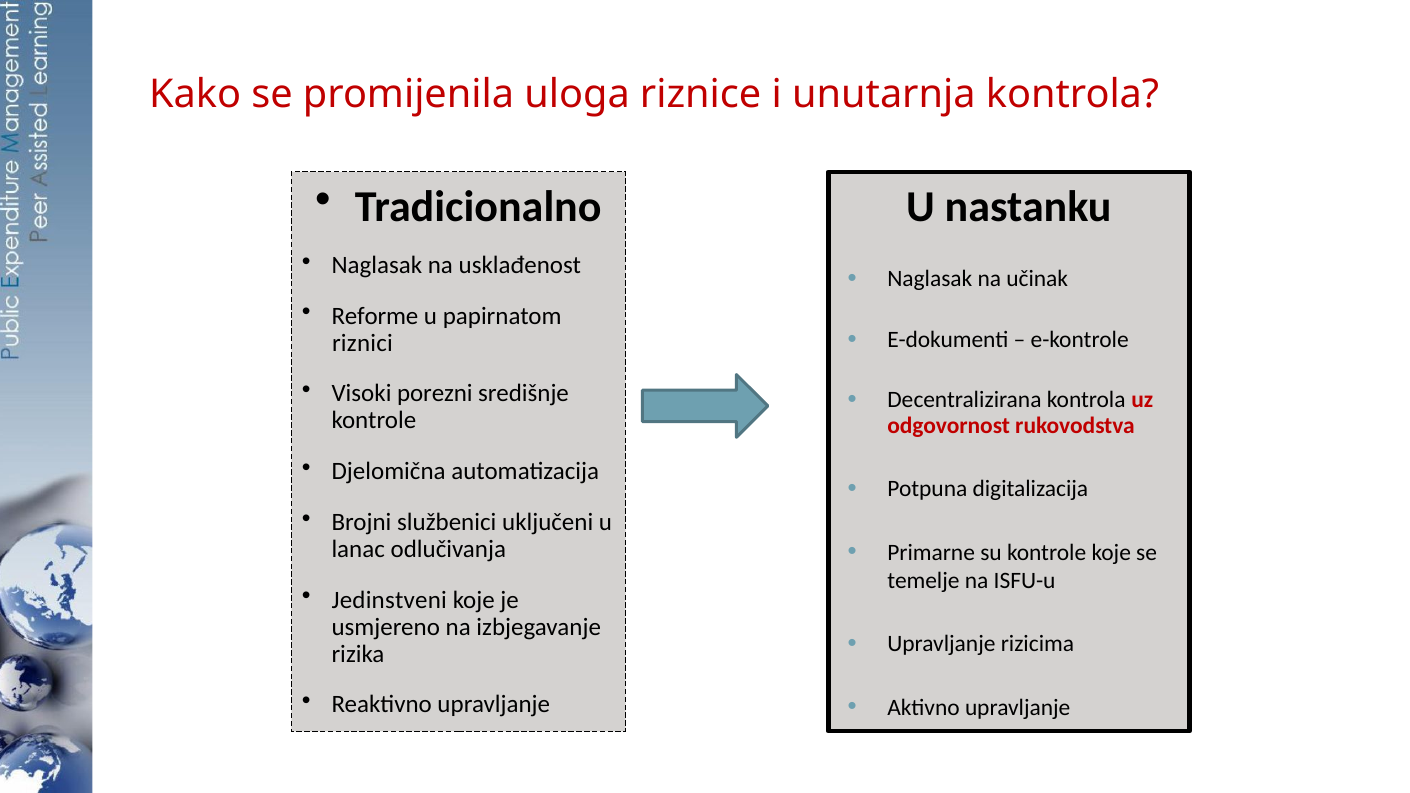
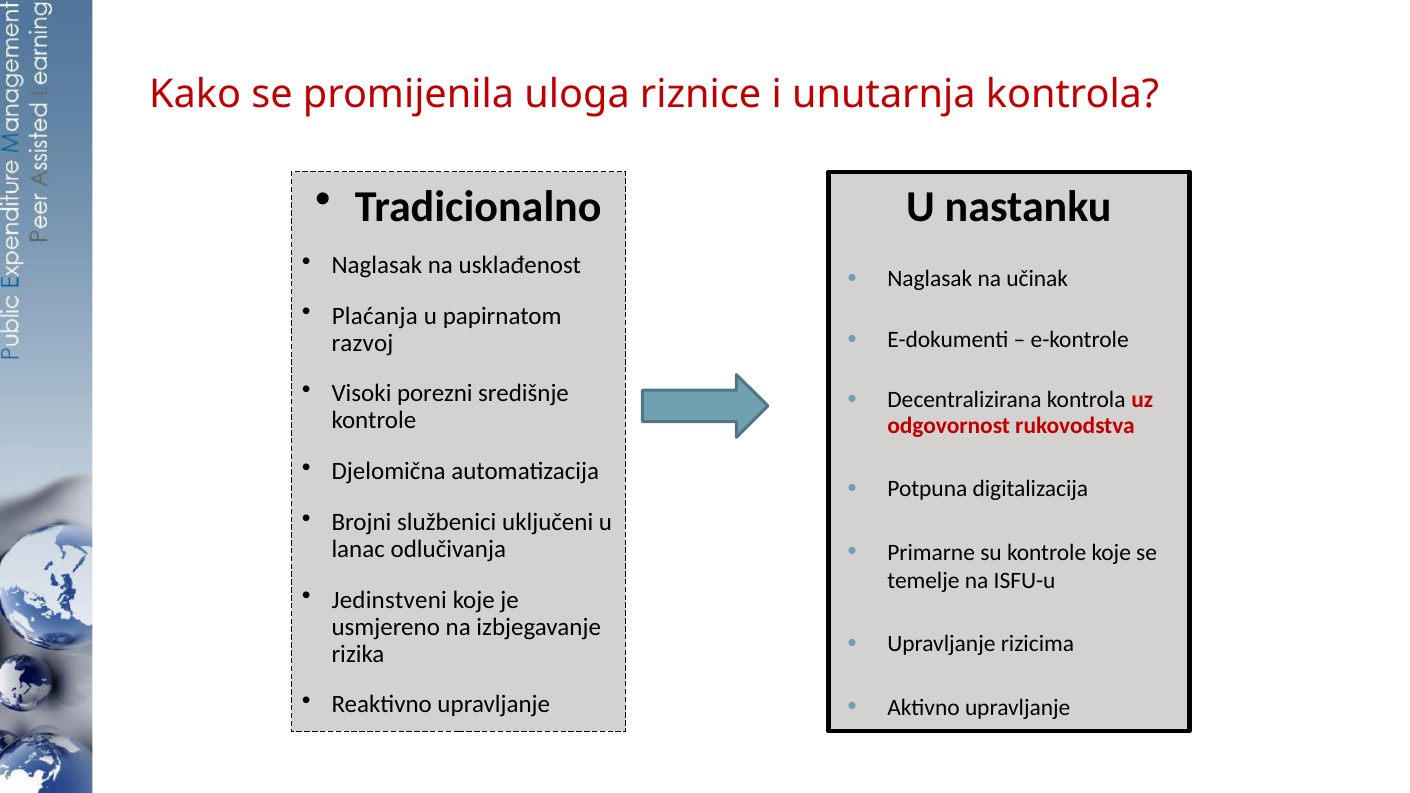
Reforme: Reforme -> Plaćanja (375, 316)
riznici: riznici -> razvoj (362, 343)
